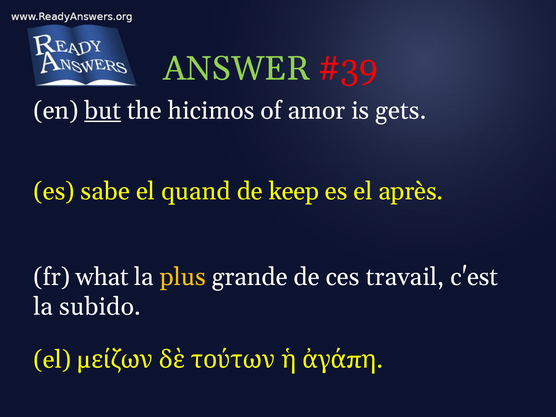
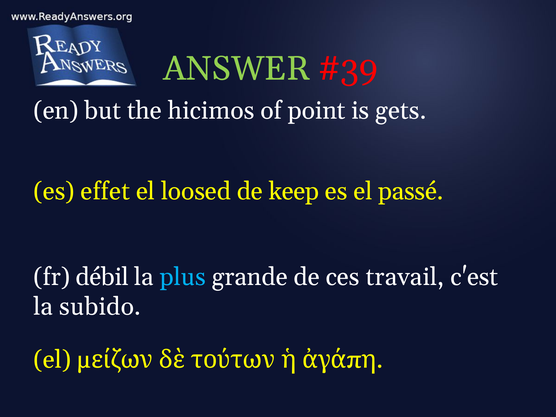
but underline: present -> none (103, 111)
amor: amor -> point (317, 111)
sabe: sabe -> effet (105, 191)
quand: quand -> loosed (196, 191)
après: après -> passé (411, 191)
what: what -> débil (102, 277)
plus colour: yellow -> light blue (183, 277)
